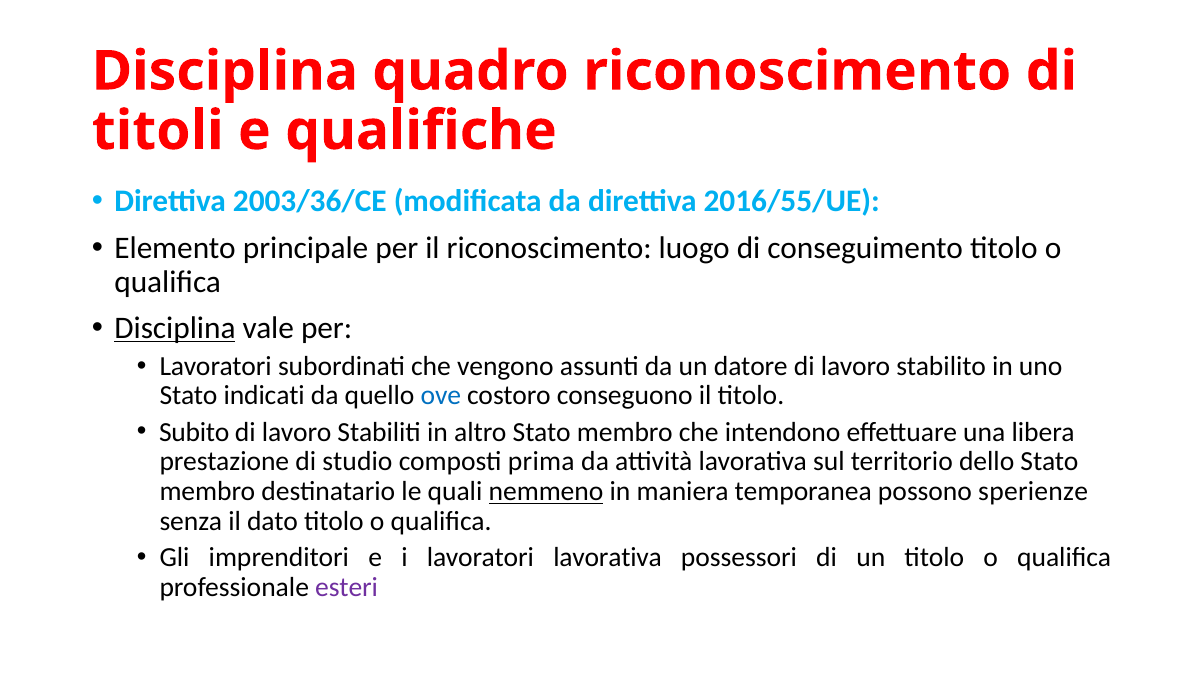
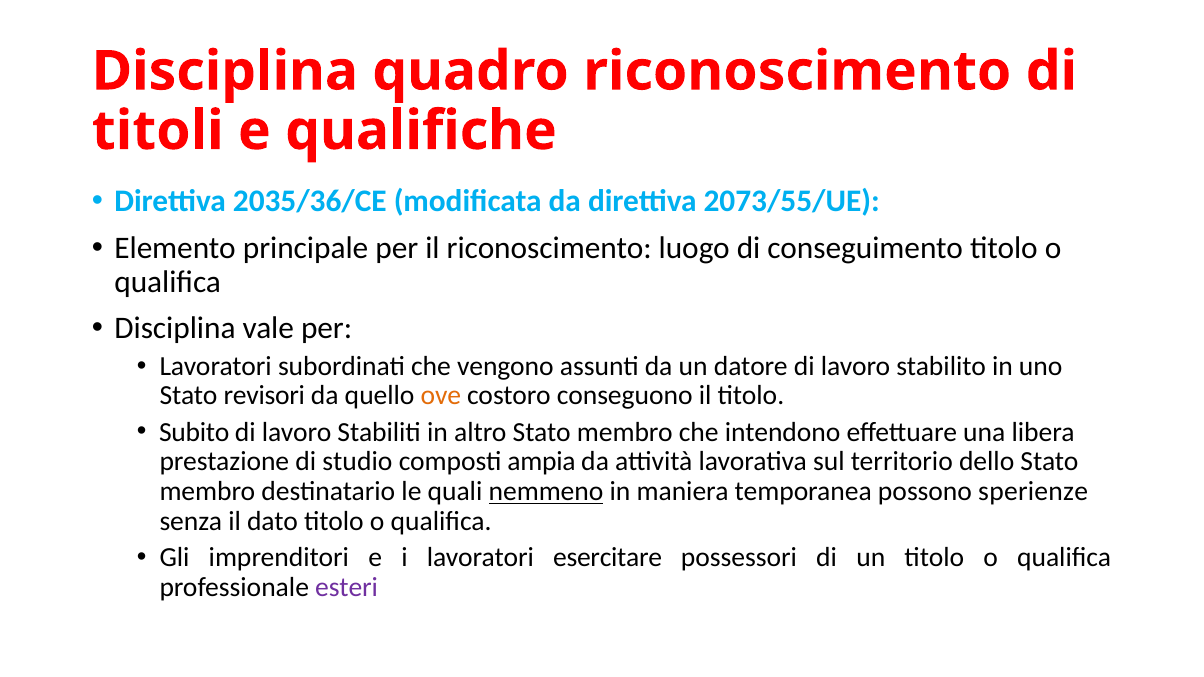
2003/36/CE: 2003/36/CE -> 2035/36/CE (310, 202)
2016/55/UE: 2016/55/UE -> 2073/55/UE (792, 202)
Disciplina underline: present -> none (175, 328)
indicati: indicati -> revisori (264, 396)
ove colour: blue -> orange (441, 396)
prima: prima -> ampia (542, 462)
lavoratori lavorativa: lavorativa -> esercitare (608, 558)
